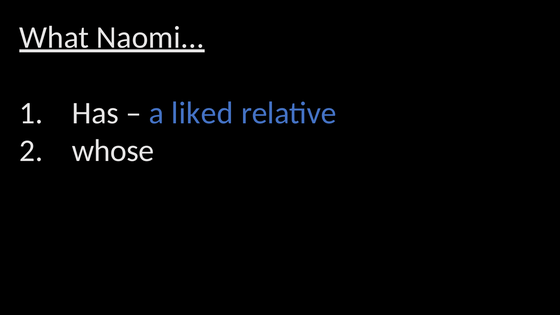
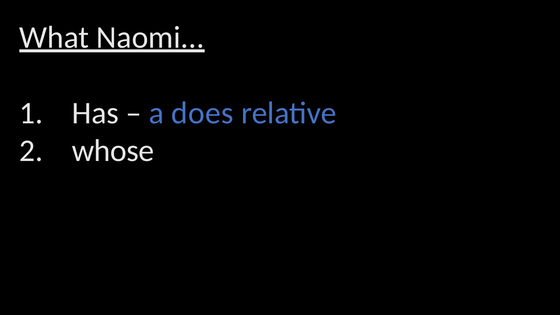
liked: liked -> does (202, 113)
